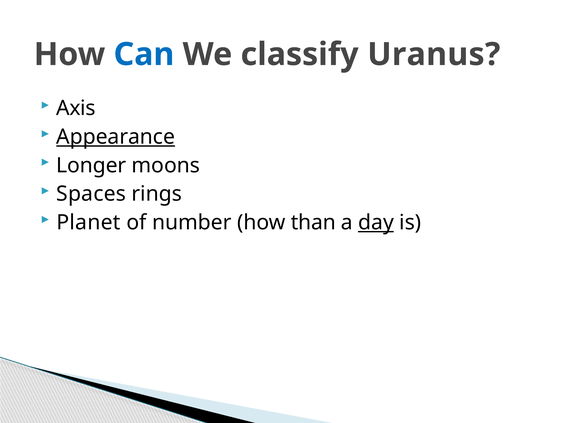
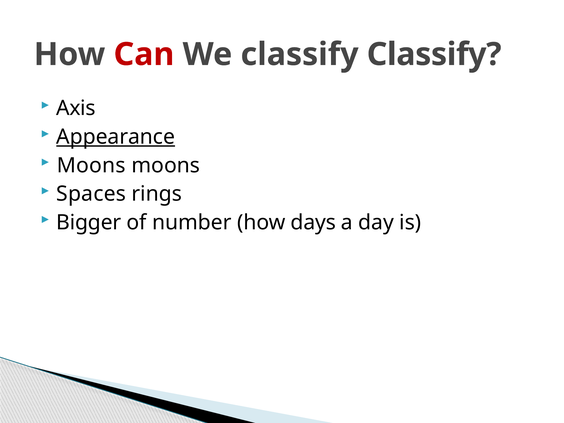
Can colour: blue -> red (144, 54)
classify Uranus: Uranus -> Classify (434, 54)
Longer: Longer -> Moons (91, 165)
Planet: Planet -> Bigger (89, 222)
than: than -> days (313, 222)
day underline: present -> none (376, 222)
